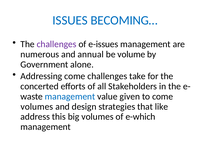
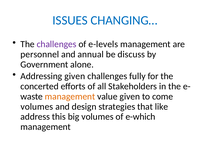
BECOMING…: BECOMING… -> CHANGING… (124, 20)
e-issues: e-issues -> e-levels (103, 44)
numerous: numerous -> personnel (40, 54)
volume: volume -> discuss (131, 54)
Addressing come: come -> given (75, 76)
take: take -> fully (137, 76)
management colour: blue -> orange (70, 96)
